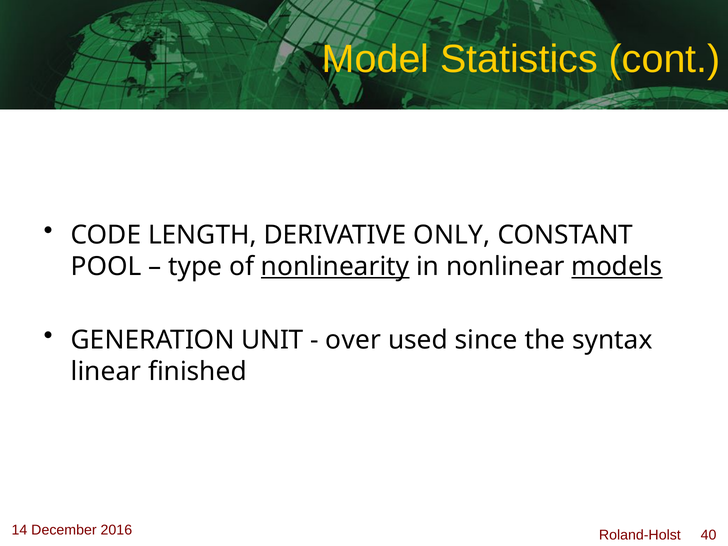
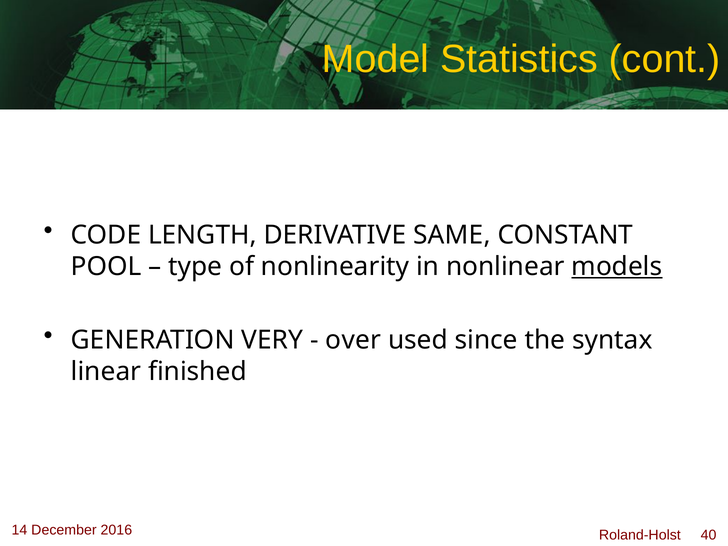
ONLY: ONLY -> SAME (452, 235)
nonlinearity underline: present -> none (335, 267)
UNIT: UNIT -> VERY (272, 340)
